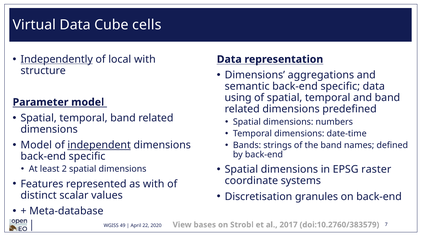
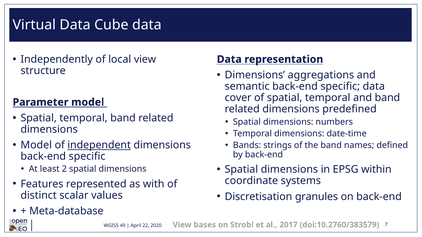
Cube cells: cells -> data (147, 25)
Independently underline: present -> none (57, 59)
local with: with -> view (145, 59)
using: using -> cover (238, 98)
raster: raster -> within (376, 170)
